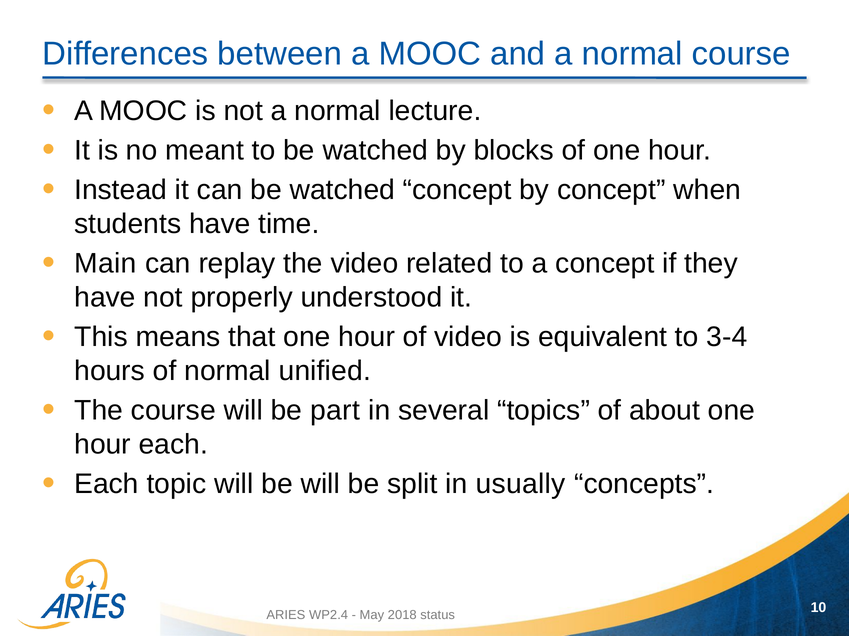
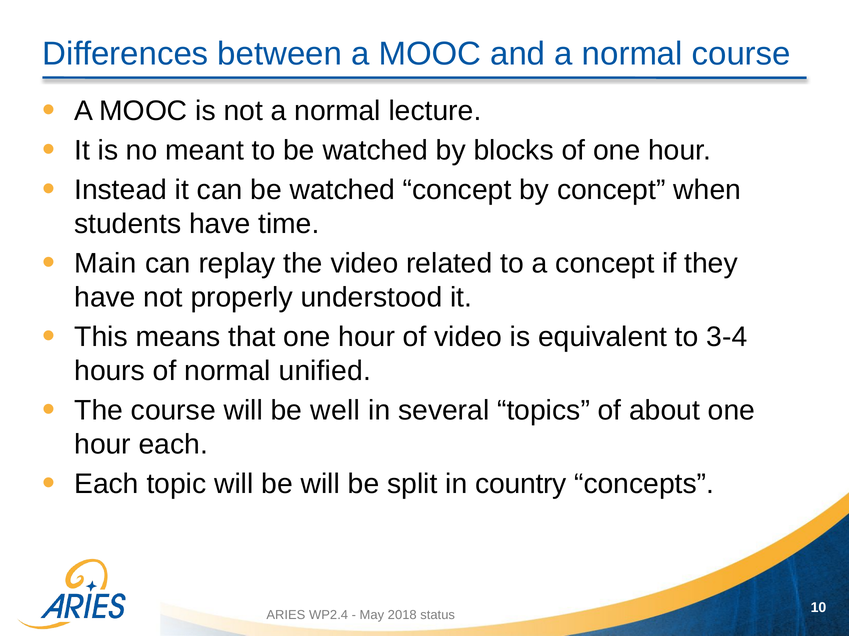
part: part -> well (335, 411)
usually: usually -> country (521, 484)
